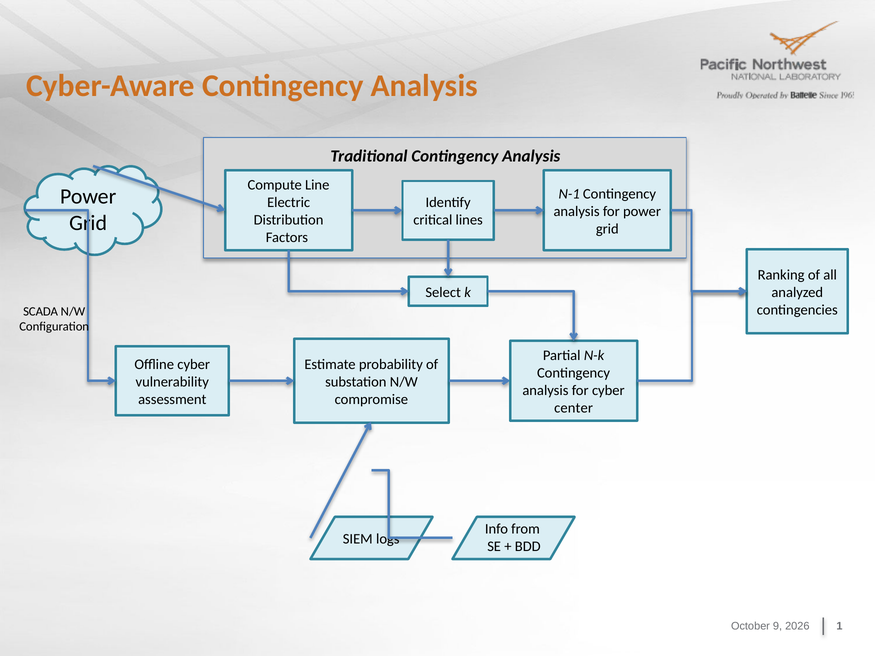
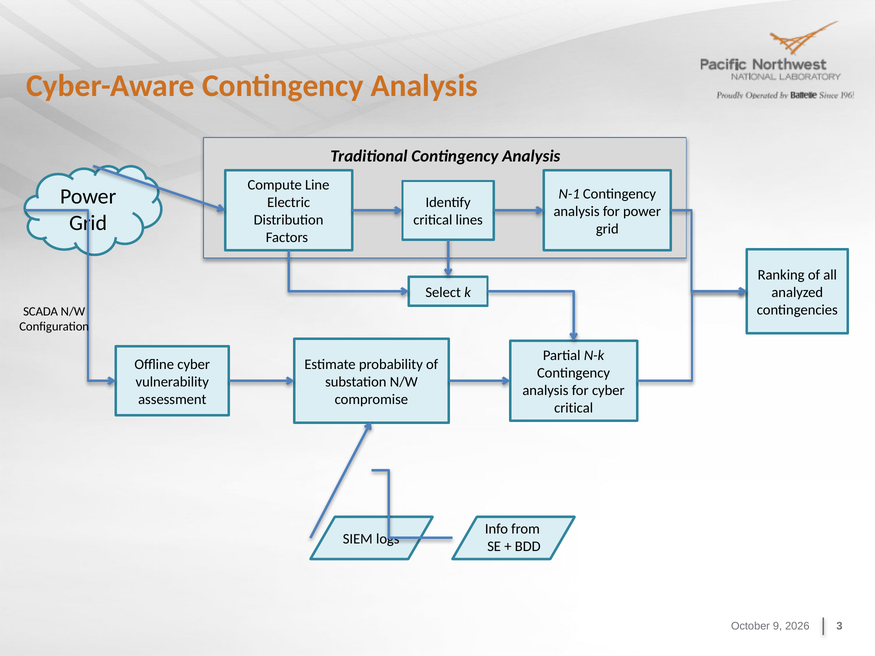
center: center -> critical (574, 408)
1: 1 -> 3 (840, 626)
